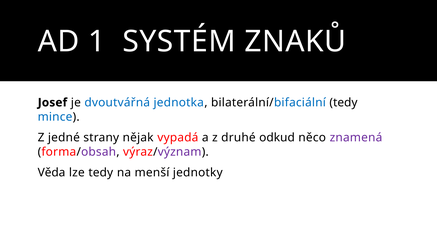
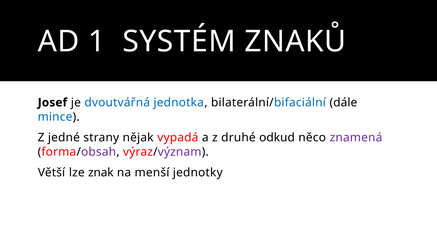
bilaterální/bifaciální tedy: tedy -> dále (343, 102)
Věda: Věda -> Větší (51, 173)
lze tedy: tedy -> znak (101, 173)
